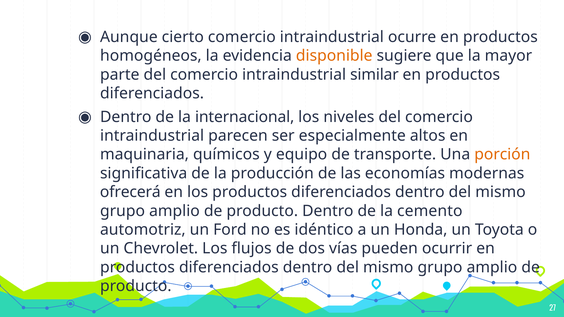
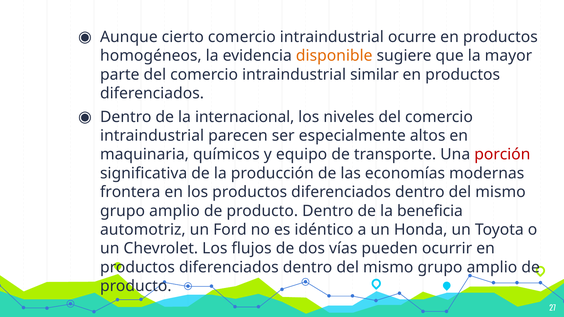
porción colour: orange -> red (502, 155)
ofrecerá: ofrecerá -> frontera (130, 192)
cemento: cemento -> beneficia (430, 211)
